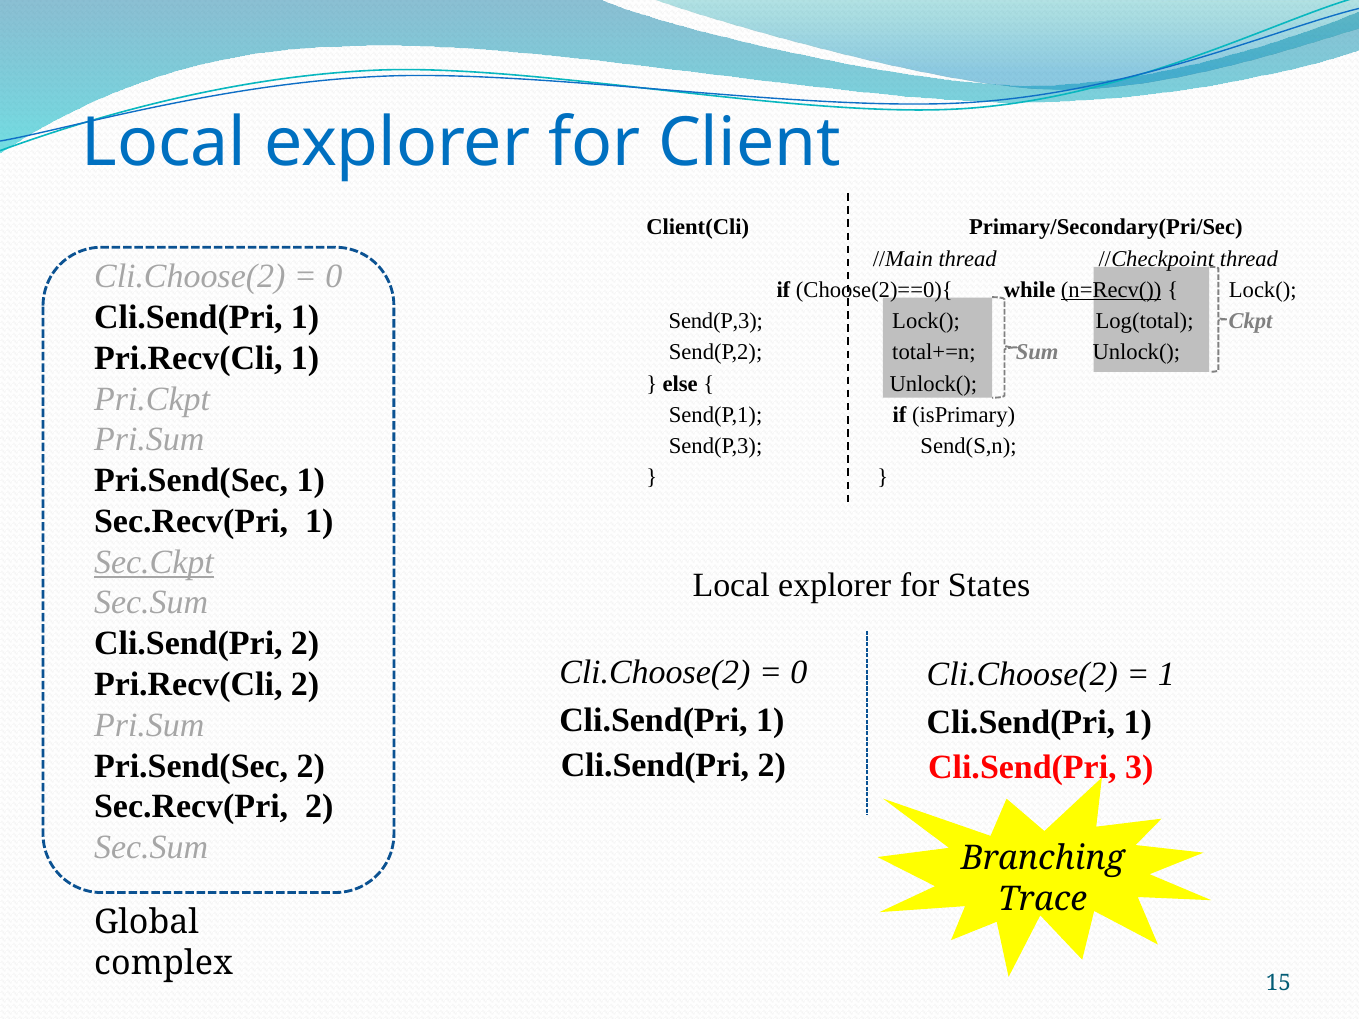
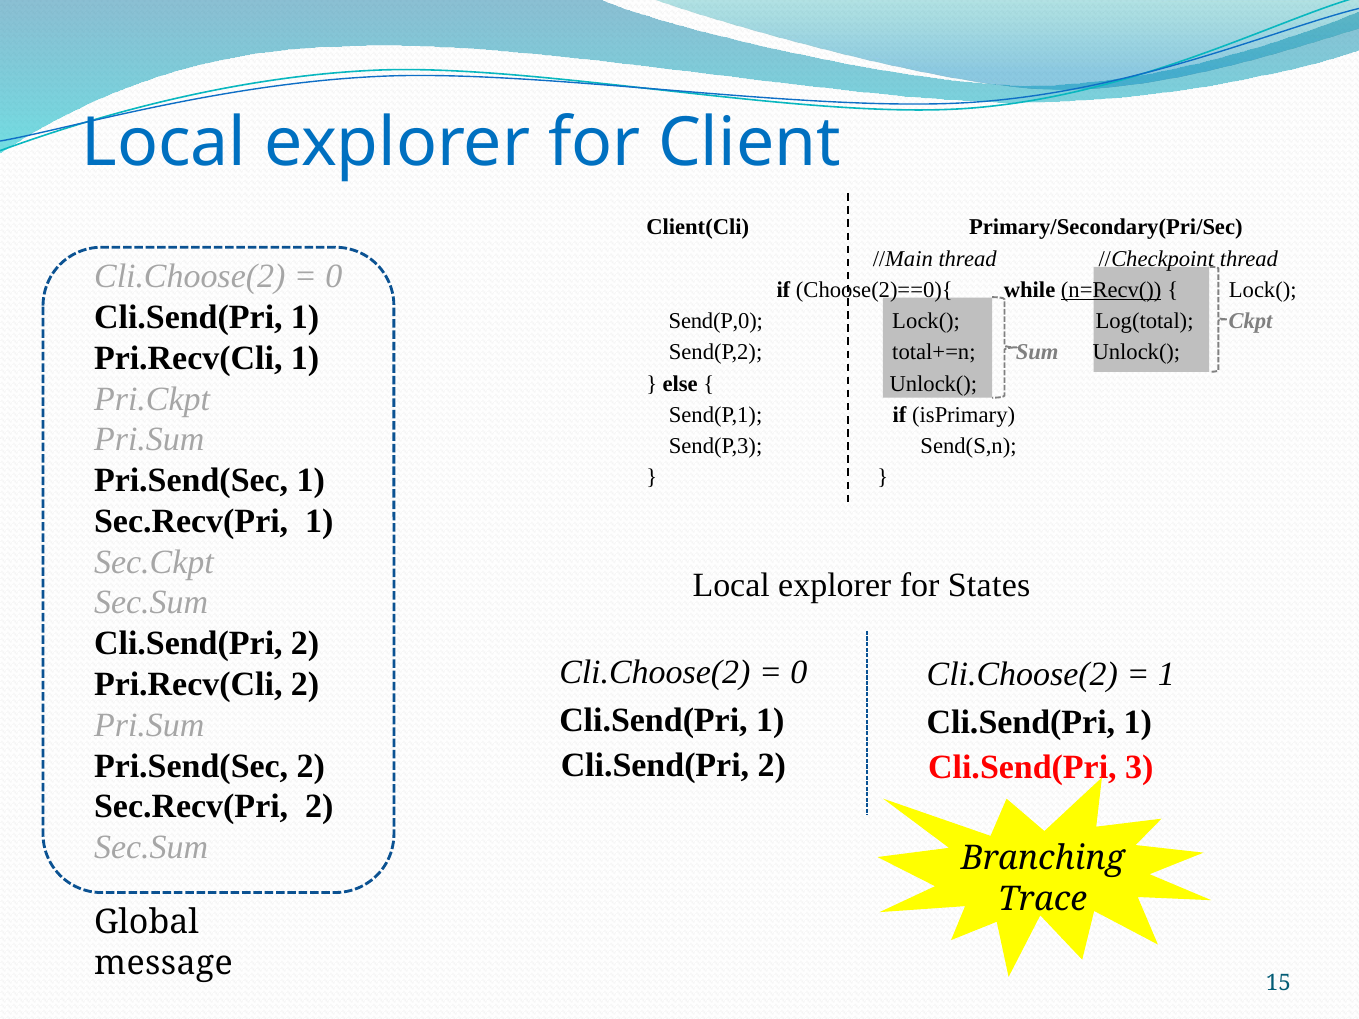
Send(P,3: Send(P,3 -> Send(P,0 (716, 321)
Sec.Ckpt underline: present -> none (154, 562)
complex: complex -> message (164, 964)
